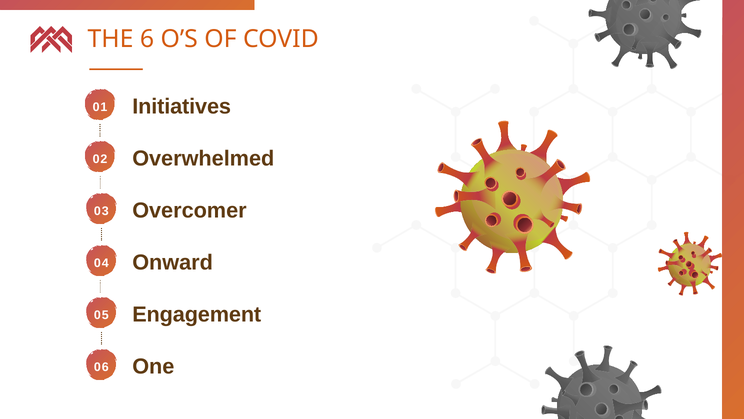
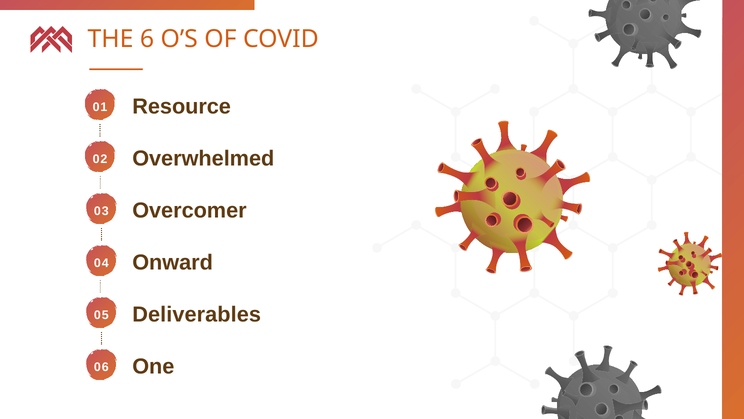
Initiatives: Initiatives -> Resource (182, 106)
Engagement: Engagement -> Deliverables (197, 314)
